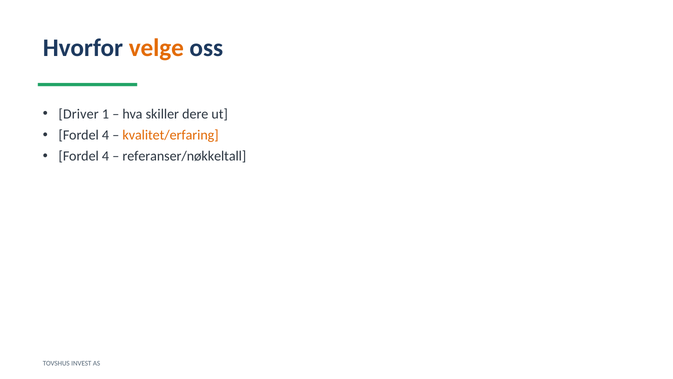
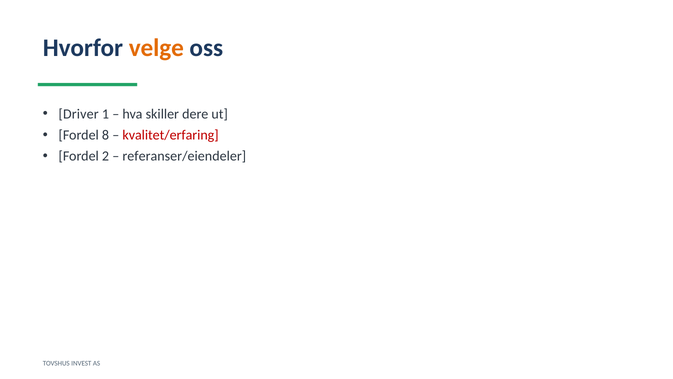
4: 4 -> 8 (106, 135)
kvalitet/erfaring colour: orange -> red (170, 135)
4: 4 -> 2 (106, 156)
referanser/nøkkeltall: referanser/nøkkeltall -> referanser/eiendeler (184, 156)
